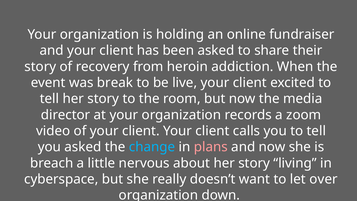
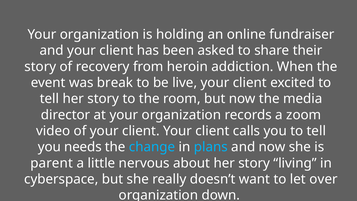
you asked: asked -> needs (83, 147)
plans colour: pink -> light blue (211, 147)
breach: breach -> parent (52, 163)
